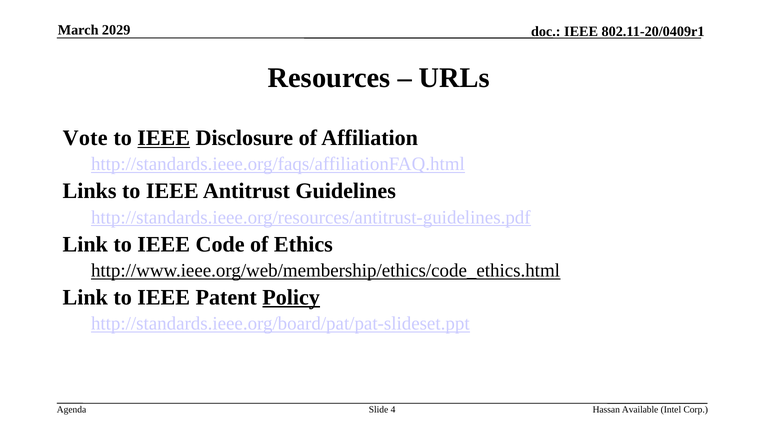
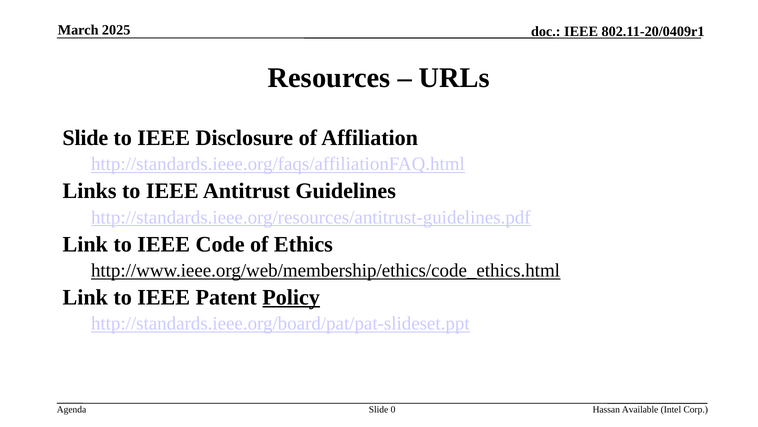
2029: 2029 -> 2025 (116, 30)
Vote: Vote -> Slide (85, 138)
IEEE underline: present -> none (164, 138)
4: 4 -> 0 (393, 409)
